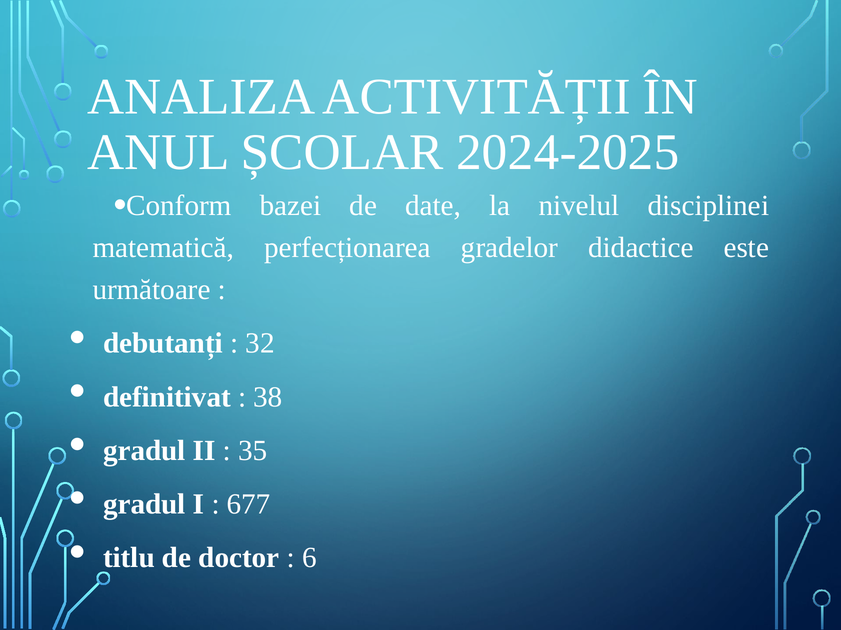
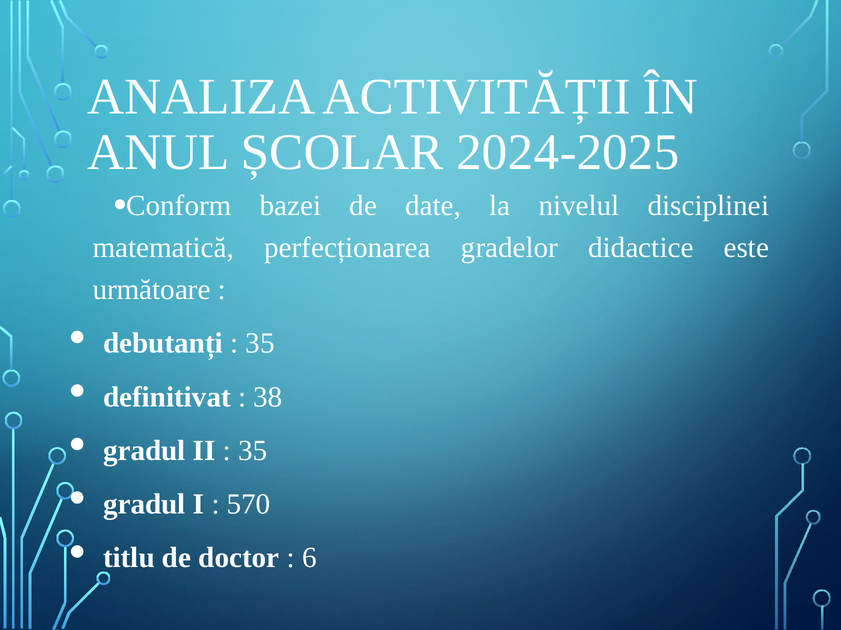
32: 32 -> 35 (260, 344)
677: 677 -> 570 (249, 505)
